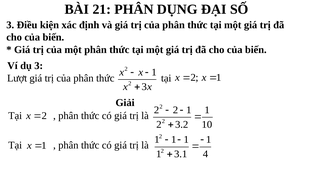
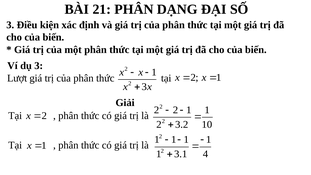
DỤNG: DỤNG -> DẠNG (177, 9)
